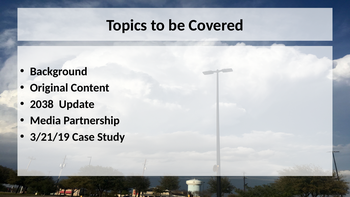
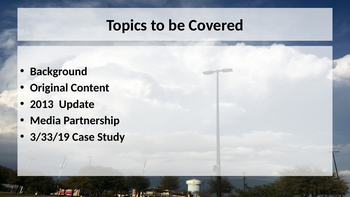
2038: 2038 -> 2013 (42, 104)
3/21/19: 3/21/19 -> 3/33/19 (50, 137)
